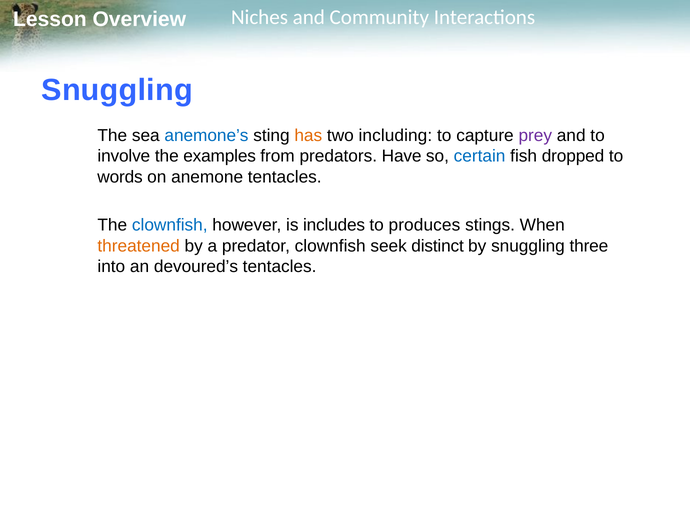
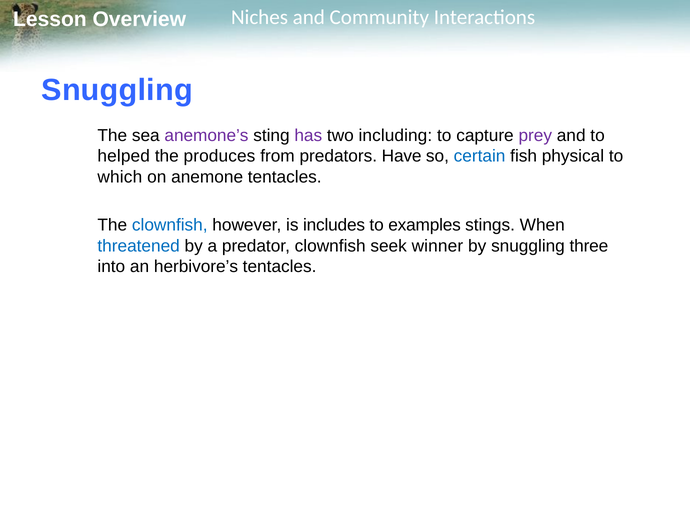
anemone’s colour: blue -> purple (206, 136)
has colour: orange -> purple (308, 136)
involve: involve -> helped (124, 156)
examples: examples -> produces (219, 156)
dropped: dropped -> physical (573, 156)
words: words -> which (120, 177)
produces: produces -> examples (425, 225)
threatened colour: orange -> blue (139, 246)
distinct: distinct -> winner (437, 246)
devoured’s: devoured’s -> herbivore’s (196, 267)
